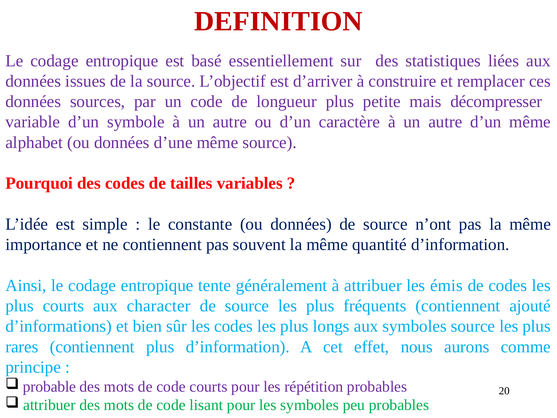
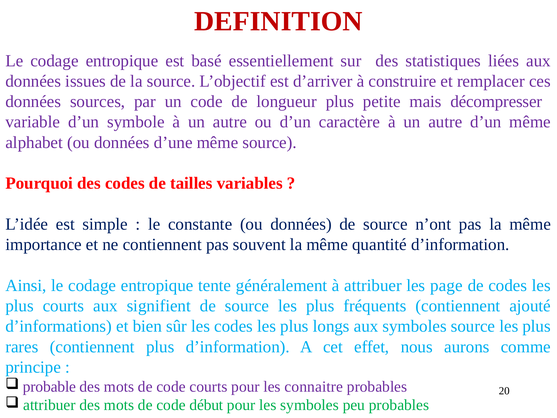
émis: émis -> page (446, 285)
character: character -> signifient (159, 306)
répétition: répétition -> connaitre (314, 386)
lisant: lisant -> début (206, 405)
